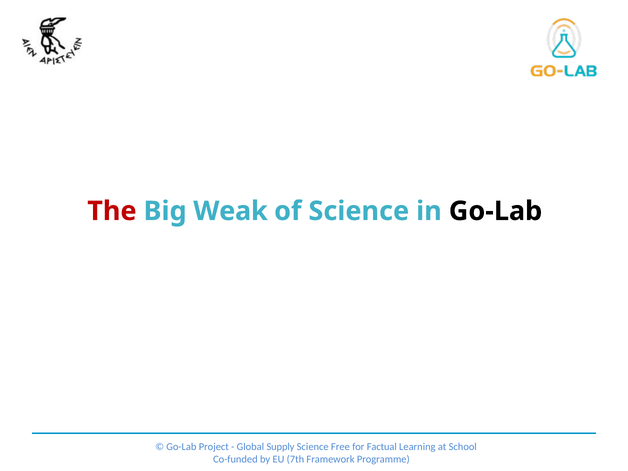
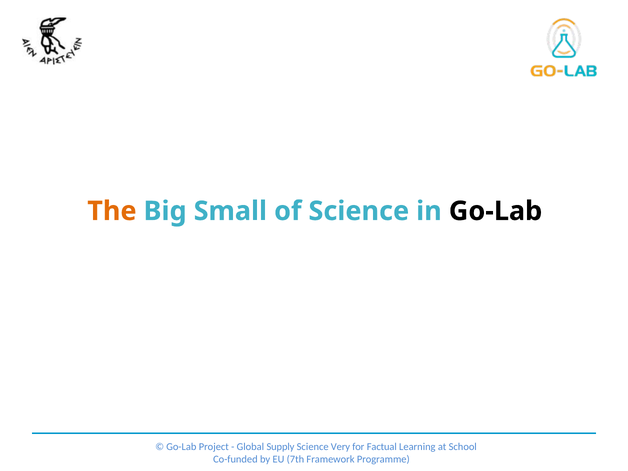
The colour: red -> orange (112, 211)
Weak: Weak -> Small (230, 211)
Free: Free -> Very (340, 447)
